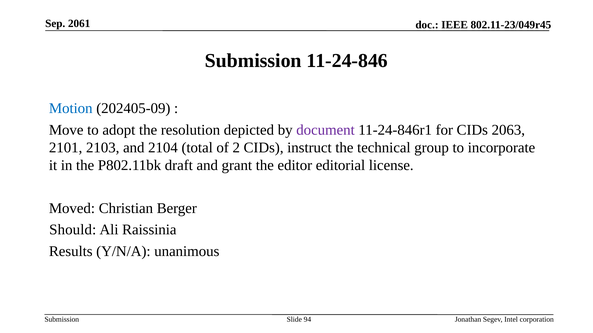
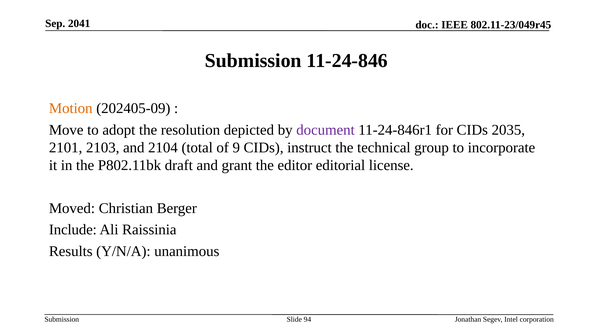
2061: 2061 -> 2041 (79, 24)
Motion colour: blue -> orange (71, 109)
2063: 2063 -> 2035 (508, 130)
2: 2 -> 9 (236, 148)
Should: Should -> Include (73, 230)
